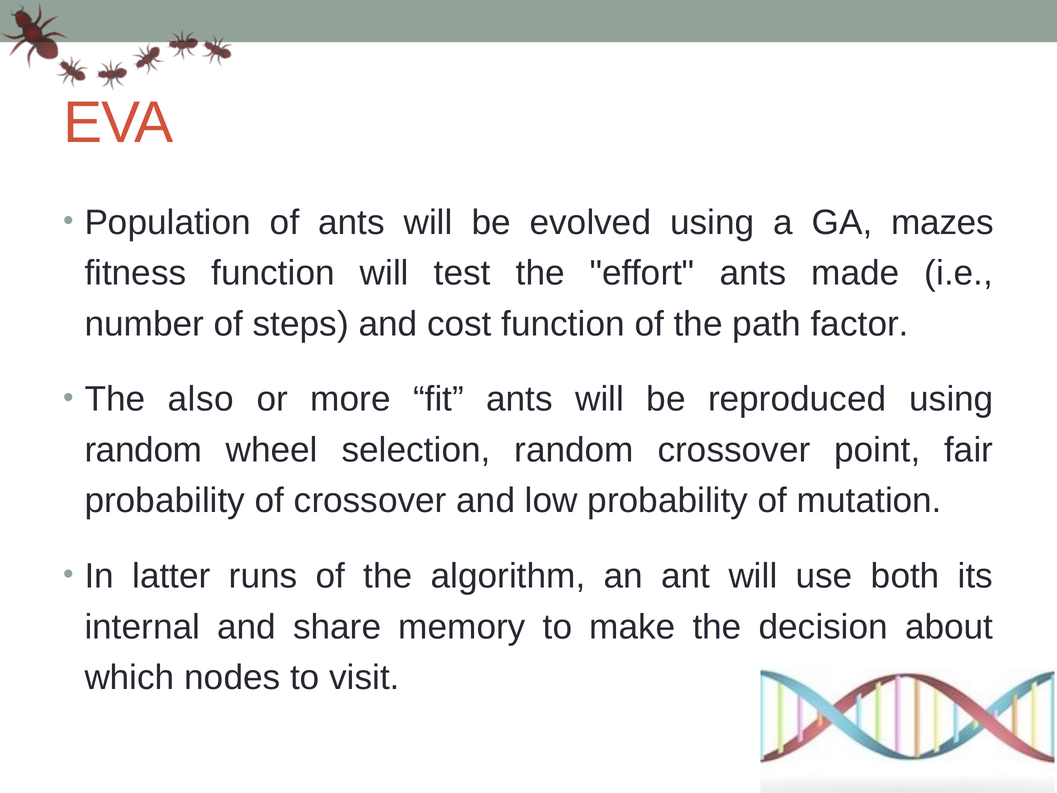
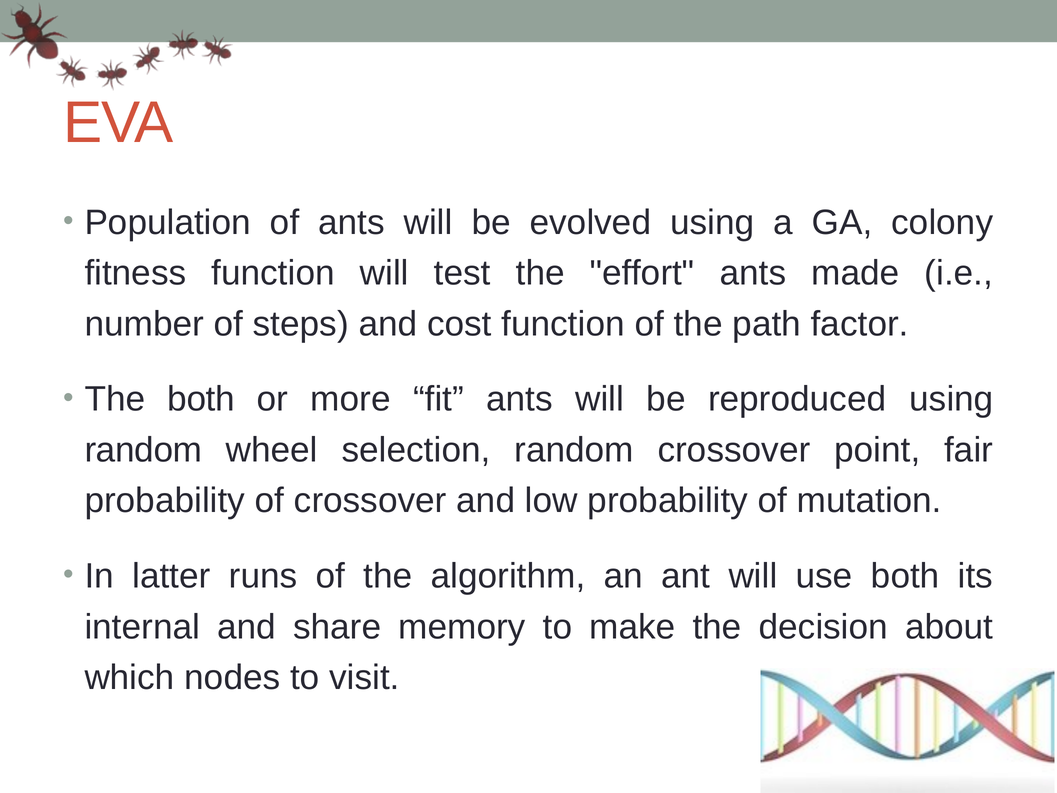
mazes: mazes -> colony (942, 222)
The also: also -> both (201, 399)
